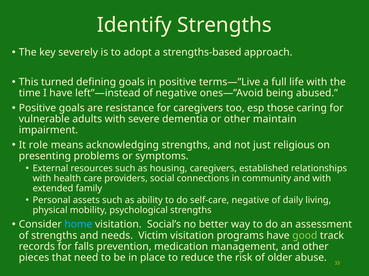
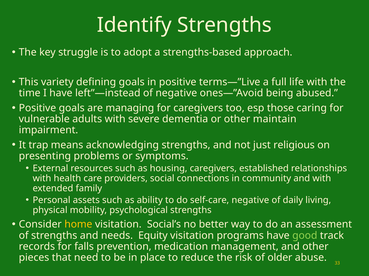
severely: severely -> struggle (78, 52)
turned: turned -> variety (57, 82)
resistance: resistance -> managing (130, 108)
role: role -> trap (38, 145)
home colour: light blue -> yellow (78, 225)
Victim: Victim -> Equity (153, 236)
